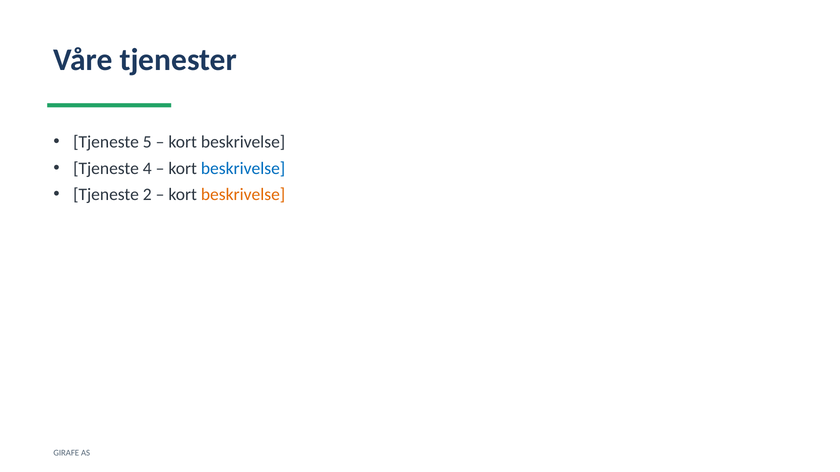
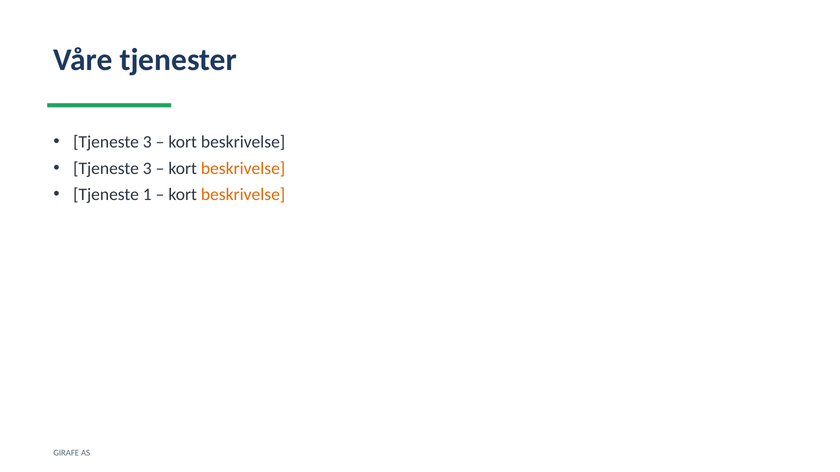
5: 5 -> 3 (147, 142)
4: 4 -> 3 (147, 169)
beskrivelse colour: blue -> orange (243, 169)
2: 2 -> 1 (147, 195)
